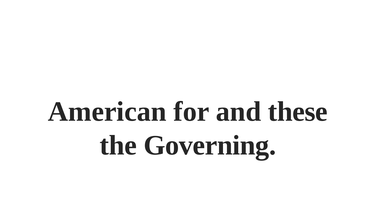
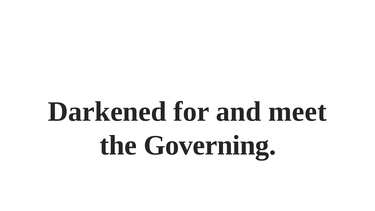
American: American -> Darkened (107, 112)
these: these -> meet (298, 112)
